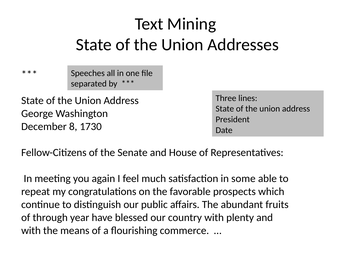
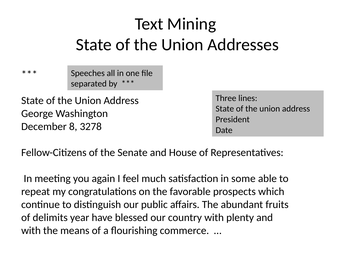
1730: 1730 -> 3278 (91, 127)
through: through -> delimits (50, 218)
